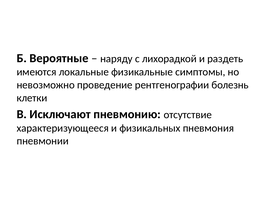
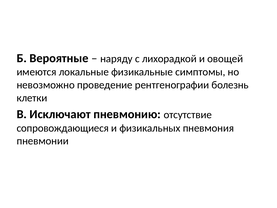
раздеть: раздеть -> овощей (225, 59)
характеризующееся: характеризующееся -> сопровождающиеся (63, 128)
